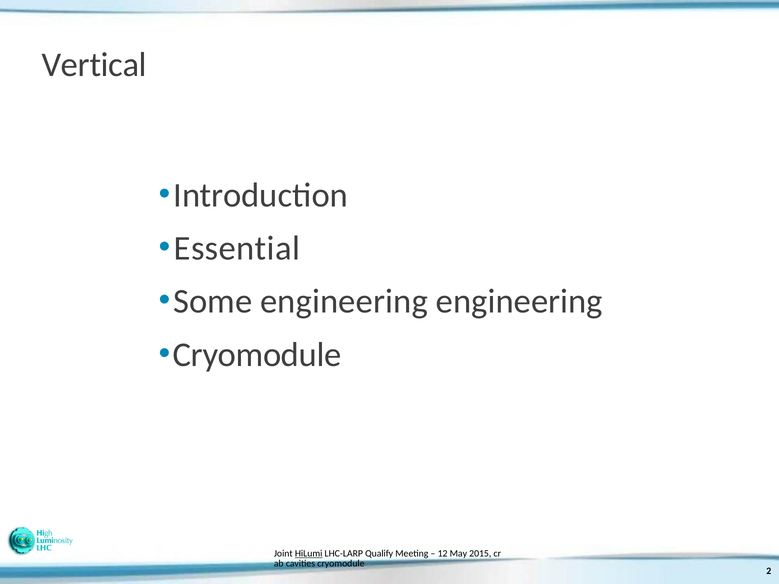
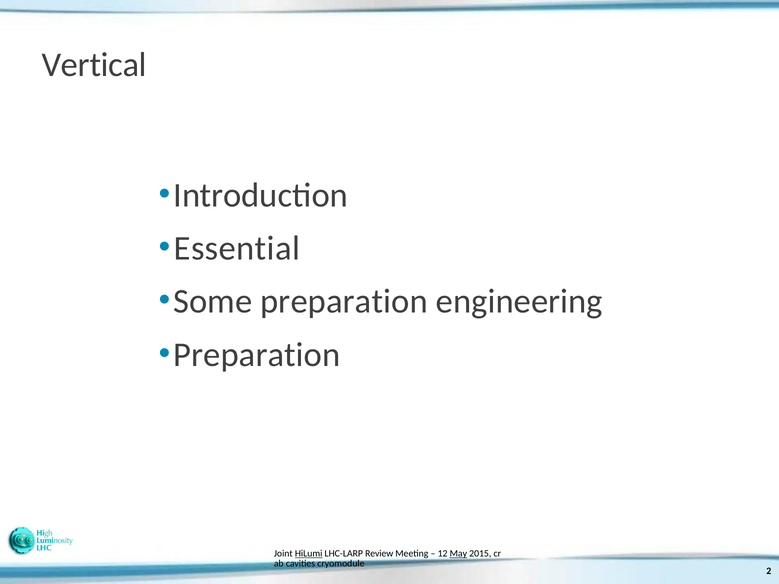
Some engineering: engineering -> preparation (344, 302)
Cryomodule: Cryomodule -> Preparation (257, 355)
Qualify: Qualify -> Review (379, 554)
May underline: none -> present (458, 554)
